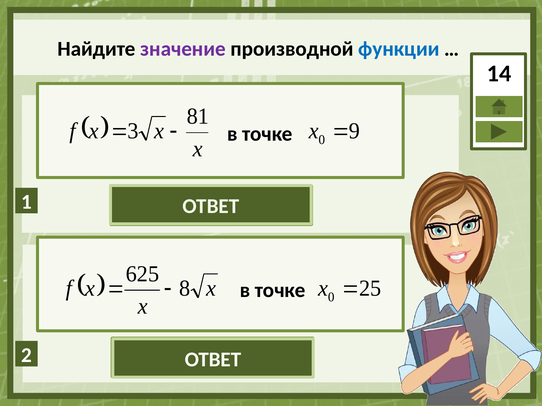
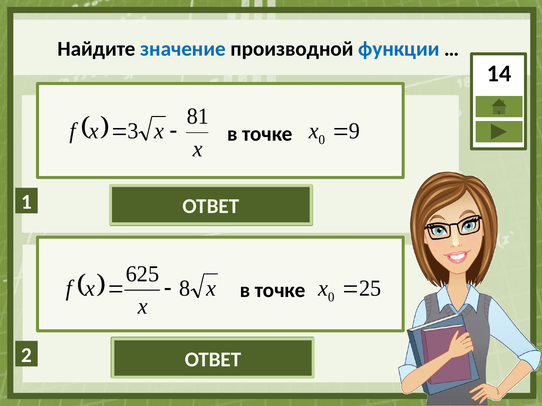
значение colour: purple -> blue (183, 49)
